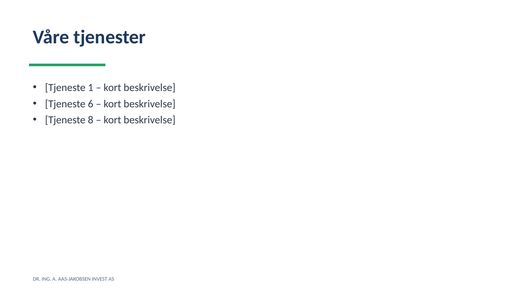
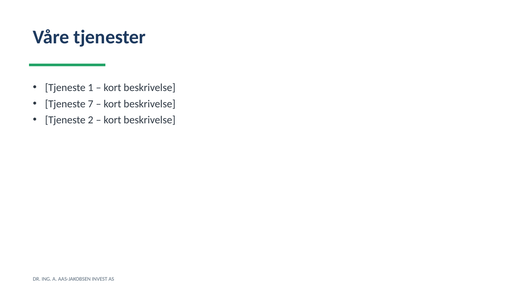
6: 6 -> 7 (91, 104)
8: 8 -> 2 (91, 120)
